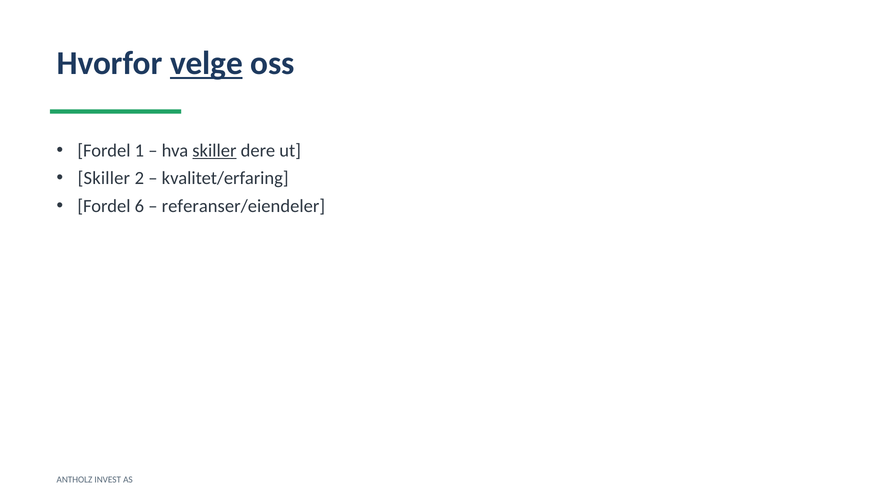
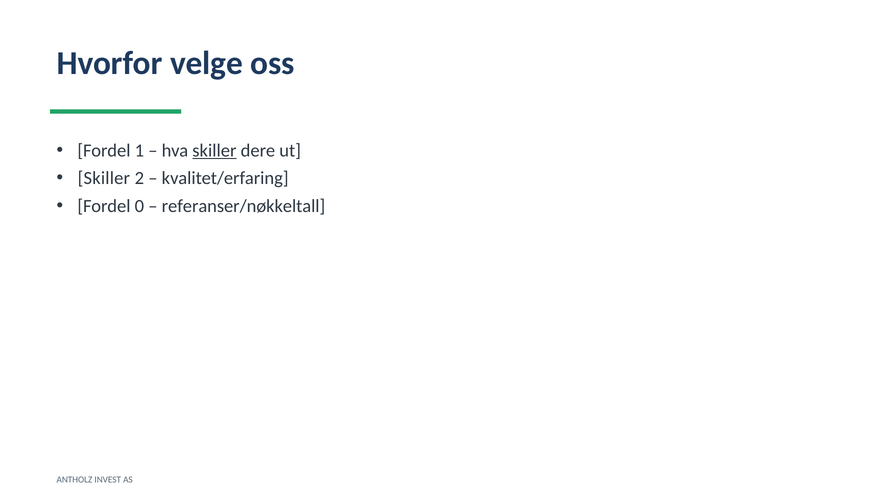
velge underline: present -> none (206, 63)
6: 6 -> 0 (139, 206)
referanser/eiendeler: referanser/eiendeler -> referanser/nøkkeltall (243, 206)
